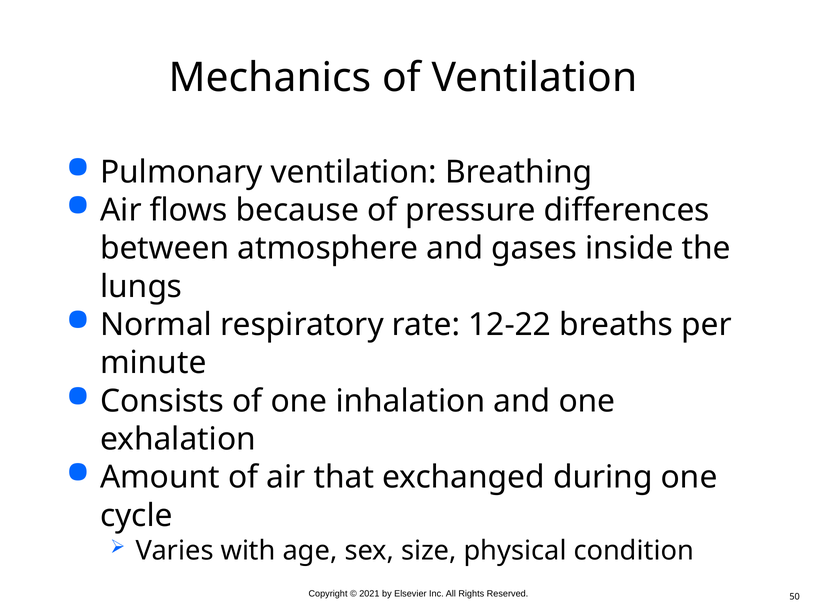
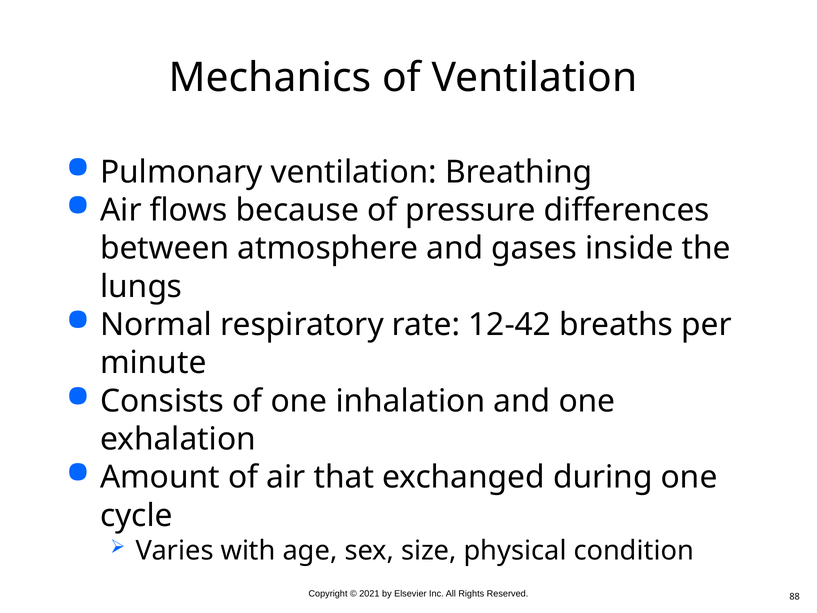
12-22: 12-22 -> 12-42 (510, 325)
50: 50 -> 88 (795, 596)
